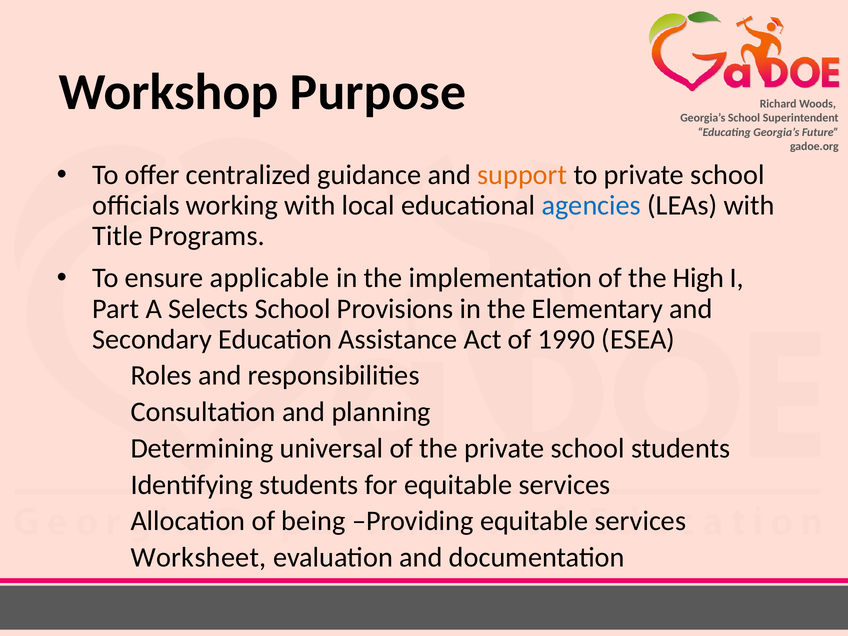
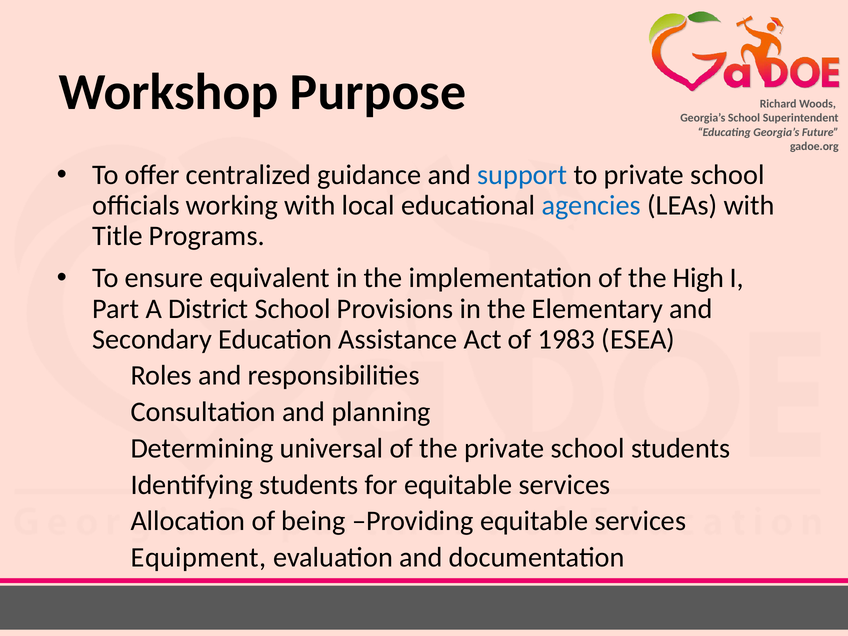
support colour: orange -> blue (522, 175)
applicable: applicable -> equivalent (270, 278)
Selects: Selects -> District (208, 309)
1990: 1990 -> 1983 (566, 339)
Worksheet: Worksheet -> Equipment (199, 558)
